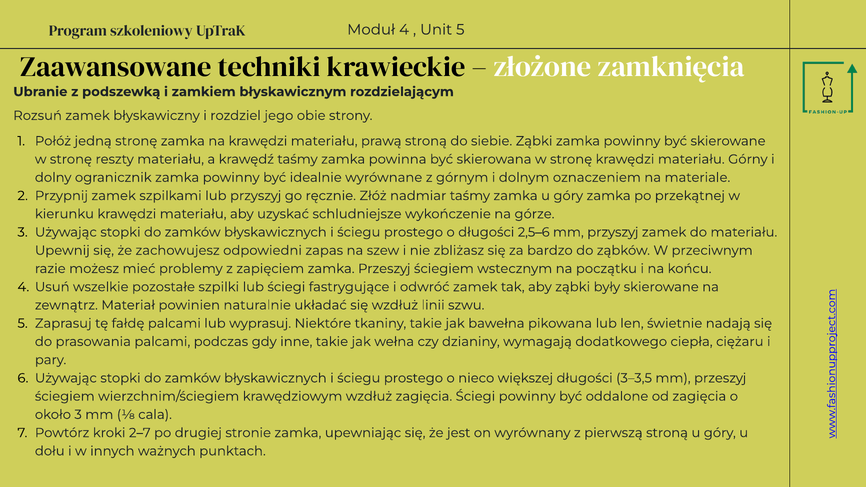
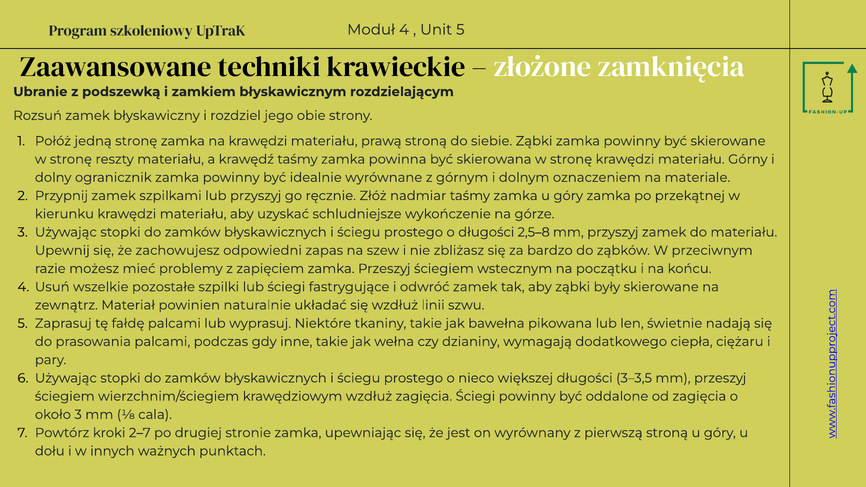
2,5–6: 2,5–6 -> 2,5–8 (534, 232)
